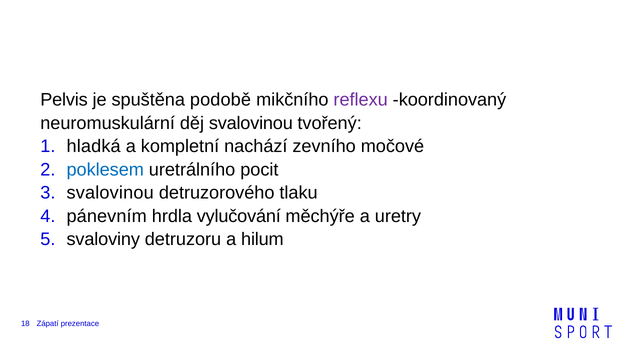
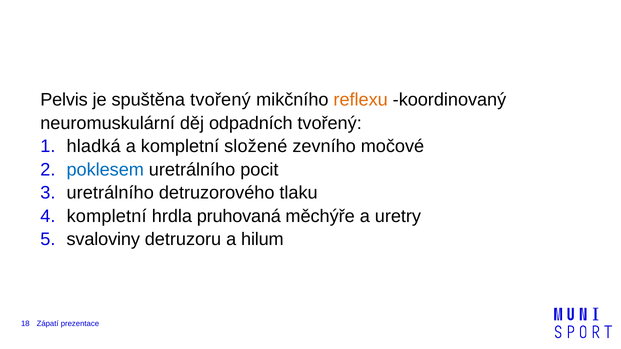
spuštěna podobě: podobě -> tvořený (220, 100)
reflexu colour: purple -> orange (361, 100)
děj svalovinou: svalovinou -> odpadních (251, 123)
nachází: nachází -> složené (256, 146)
svalovinou: svalovinou -> uretrálního (110, 193)
pánevním: pánevním -> kompletní (107, 216)
vylučování: vylučování -> pruhovaná (239, 216)
